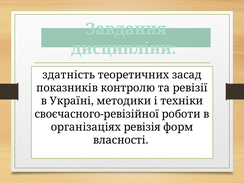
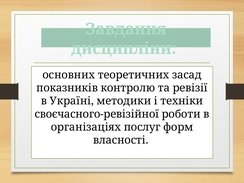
здатність: здатність -> основних (69, 75)
ревізія: ревізія -> послуг (142, 127)
